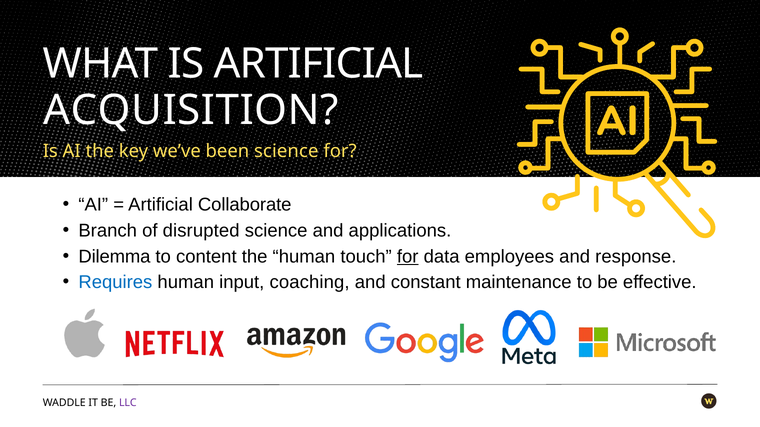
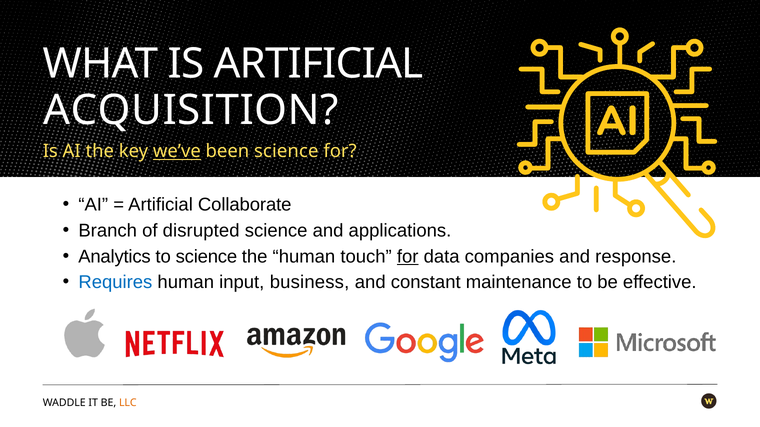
we’ve underline: none -> present (177, 152)
Dilemma: Dilemma -> Analytics (114, 257)
to content: content -> science (206, 257)
employees: employees -> companies (509, 257)
coaching: coaching -> business (310, 283)
LLC colour: purple -> orange (128, 403)
